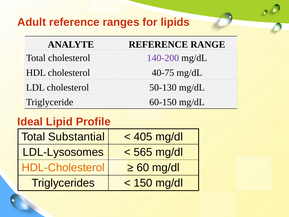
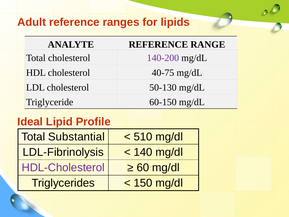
405: 405 -> 510 (143, 137)
LDL-Lysosomes: LDL-Lysosomes -> LDL-Fibrinolysis (63, 152)
565: 565 -> 140 (143, 152)
HDL-Cholesterol colour: orange -> purple (63, 167)
